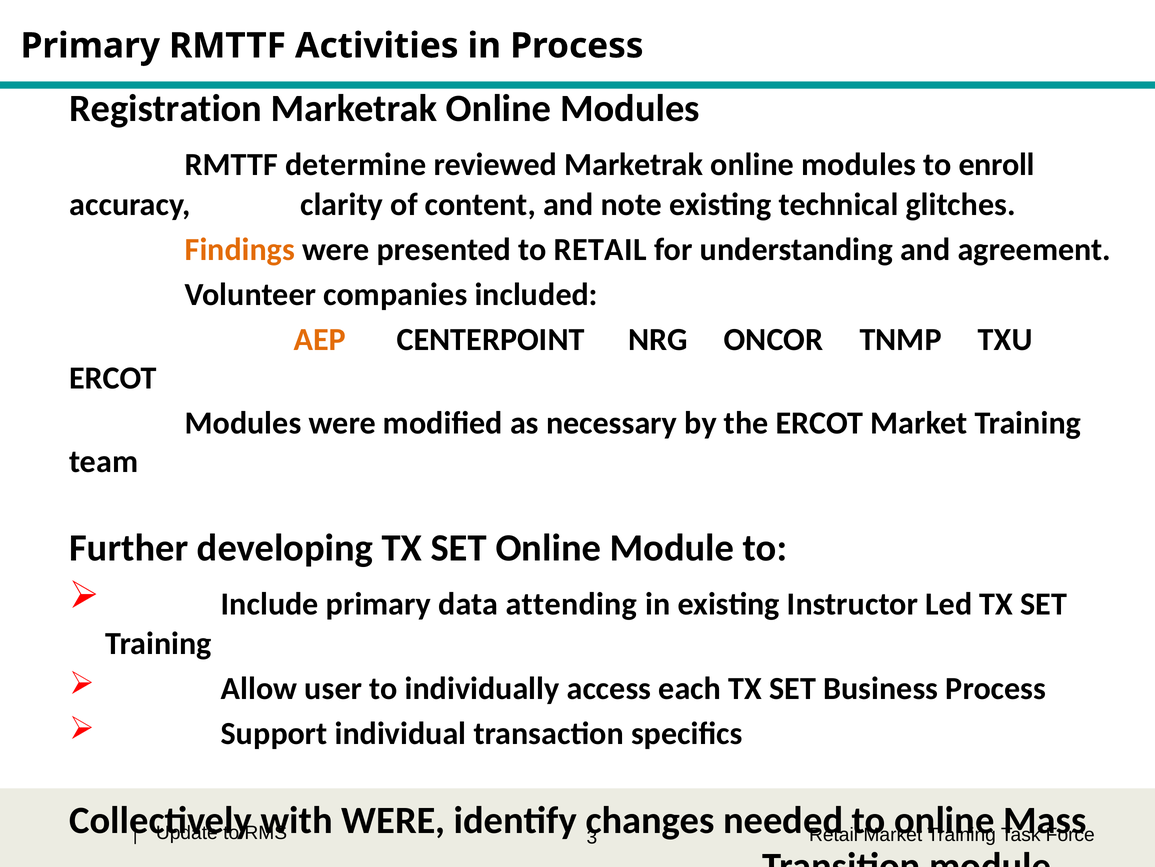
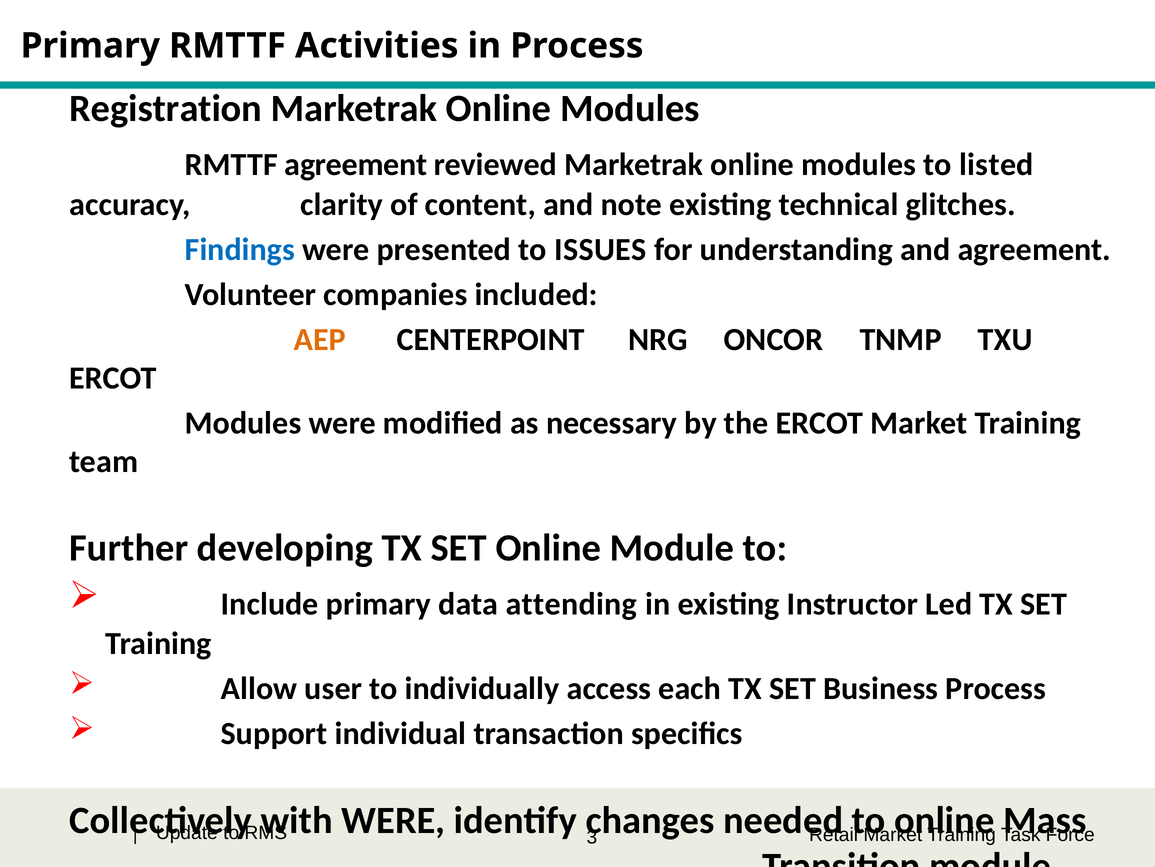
RMTTF determine: determine -> agreement (356, 165)
enroll: enroll -> listed (996, 165)
Findings colour: orange -> blue (240, 249)
to RETAIL: RETAIL -> ISSUES (600, 249)
